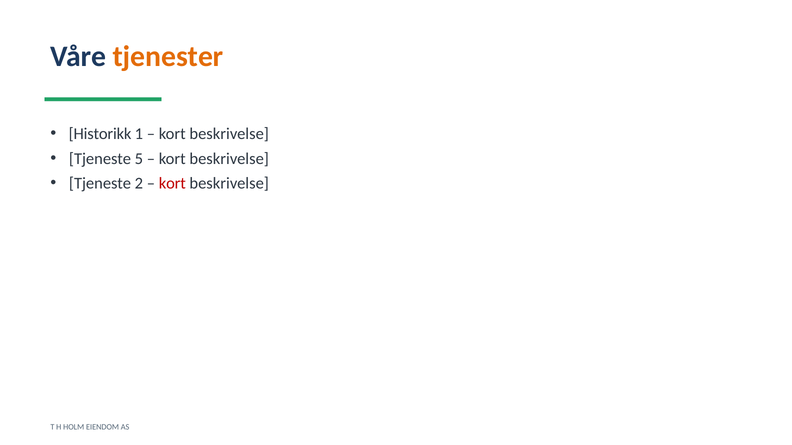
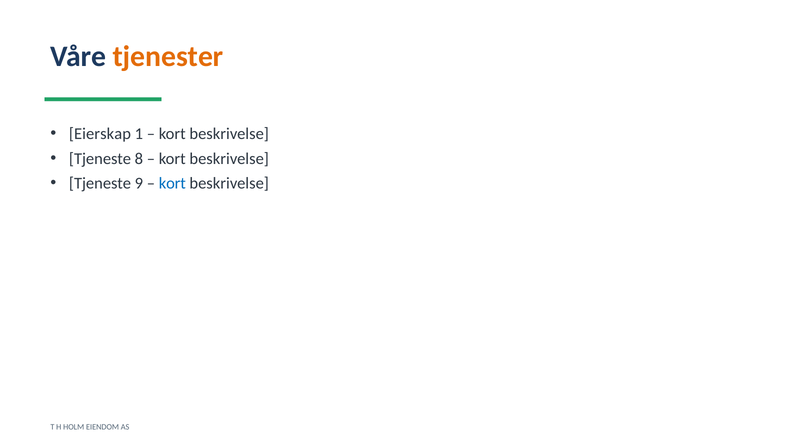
Historikk: Historikk -> Eierskap (100, 134)
5: 5 -> 8 (139, 159)
2: 2 -> 9 (139, 184)
kort colour: red -> blue (172, 184)
